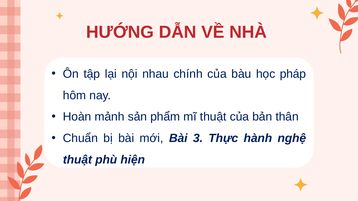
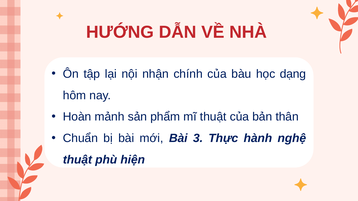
nhau: nhau -> nhận (156, 74)
pháp: pháp -> dạng (293, 74)
